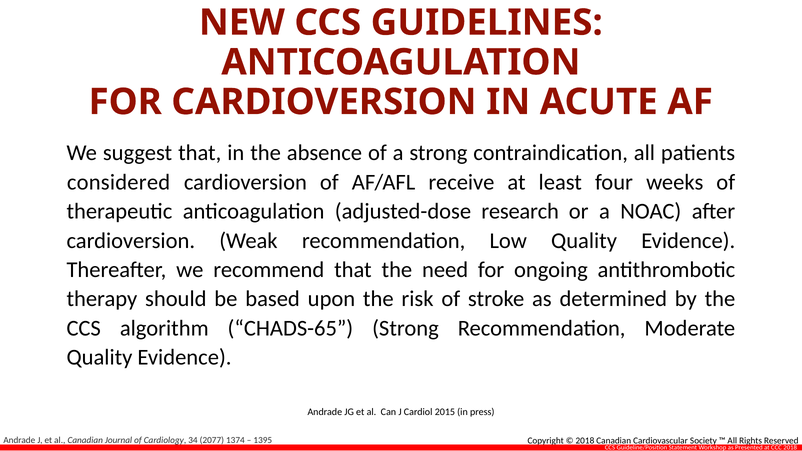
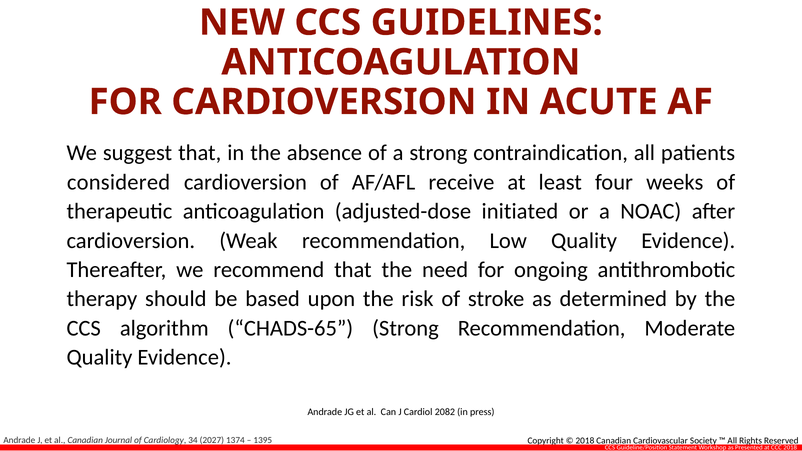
research: research -> initiated (520, 211)
2015: 2015 -> 2082 (445, 412)
2077: 2077 -> 2027 (212, 440)
